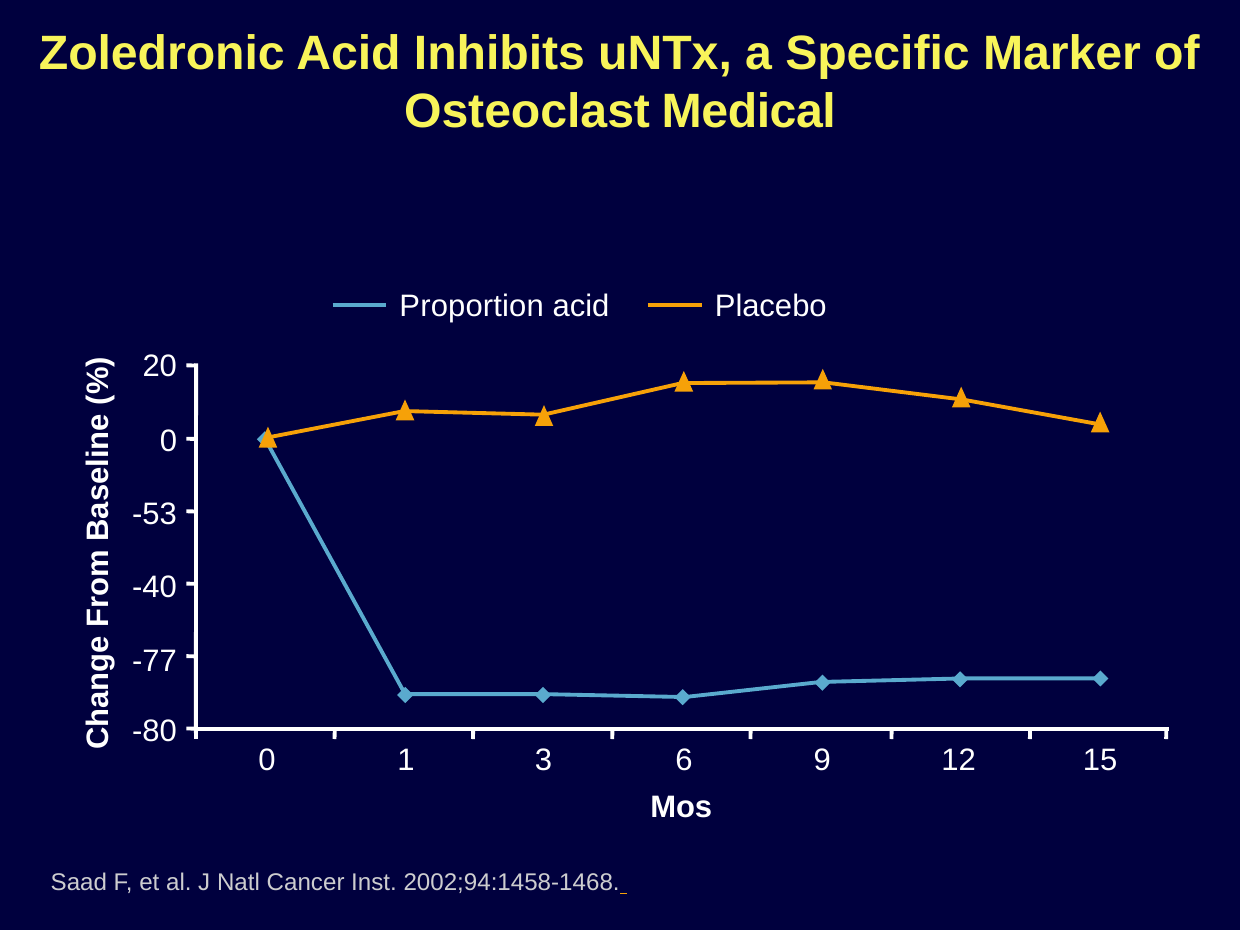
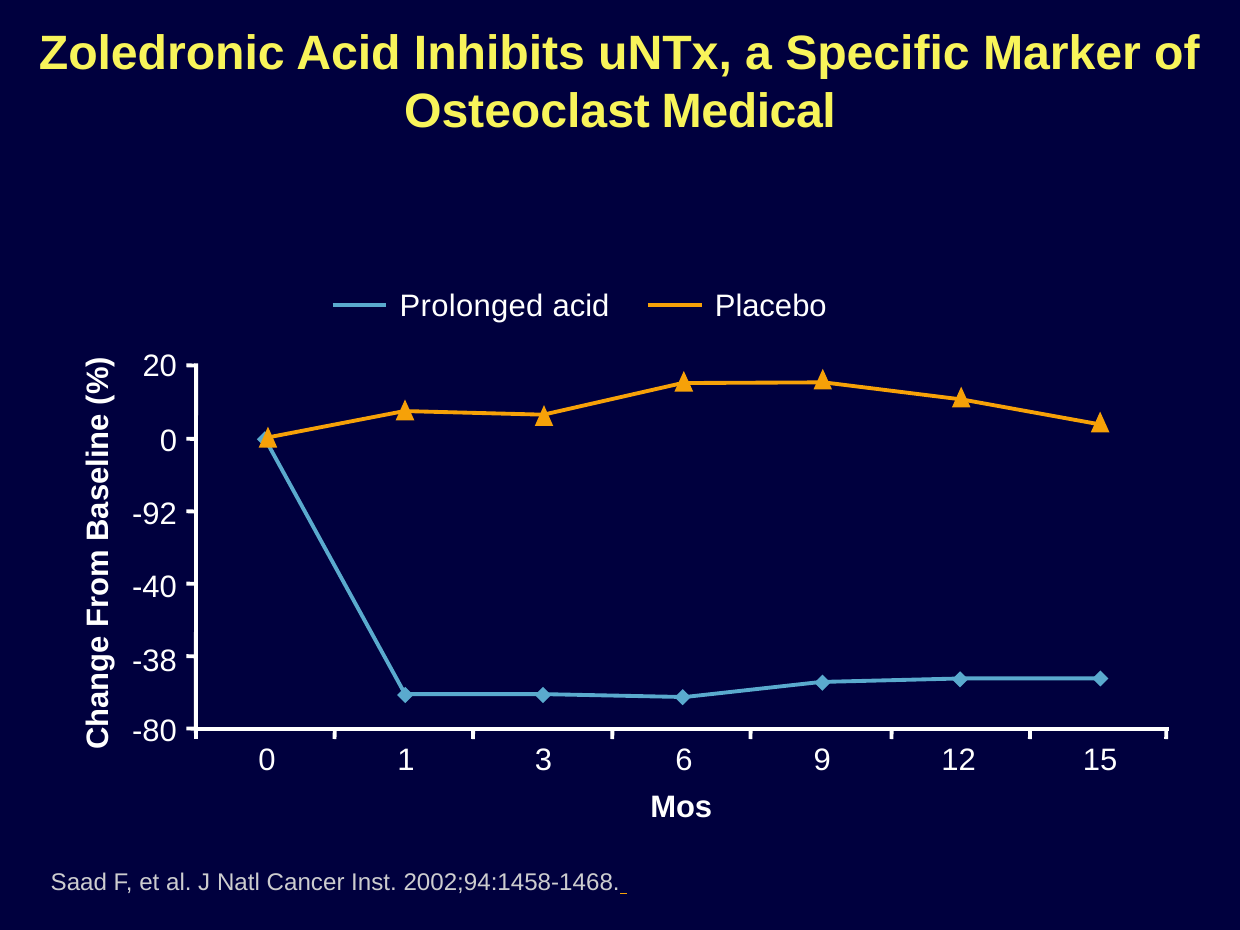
Proportion: Proportion -> Prolonged (472, 306)
-53: -53 -> -92 (155, 514)
-77: -77 -> -38 (155, 661)
